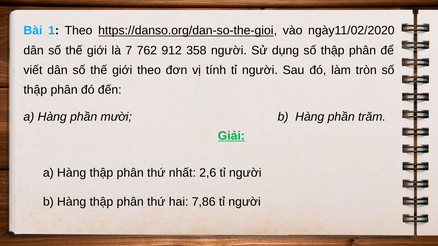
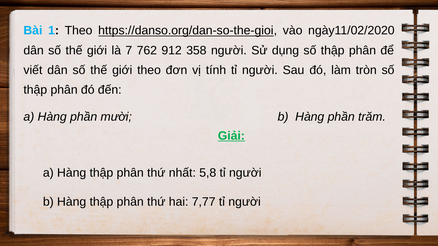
2,6: 2,6 -> 5,8 (208, 173)
7,86: 7,86 -> 7,77 (204, 202)
